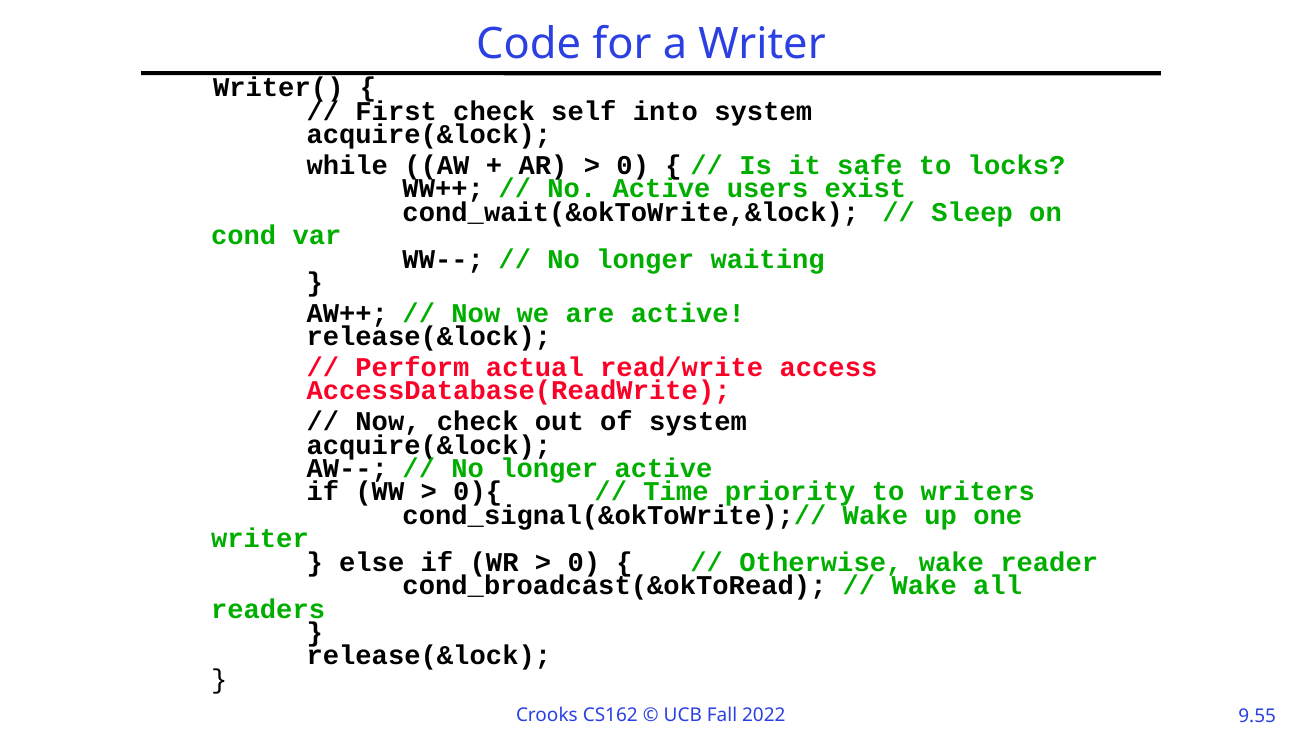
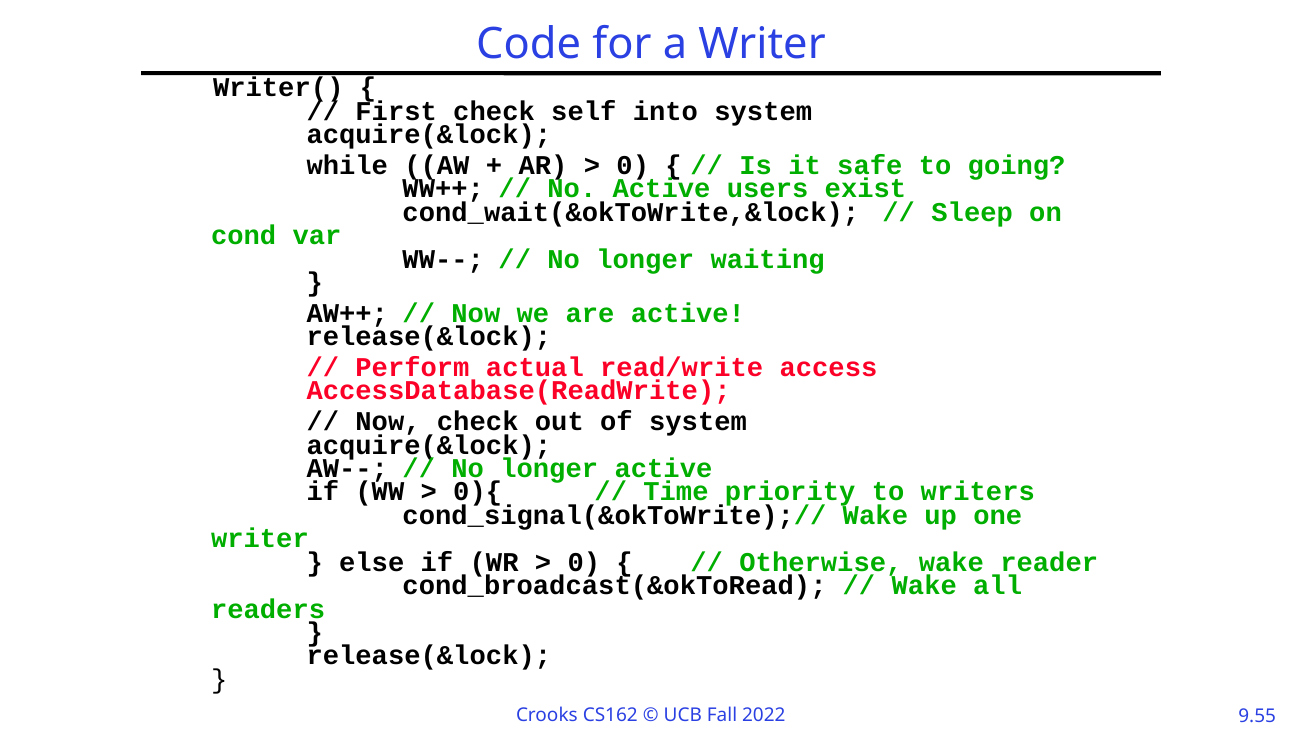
locks: locks -> going (1017, 165)
